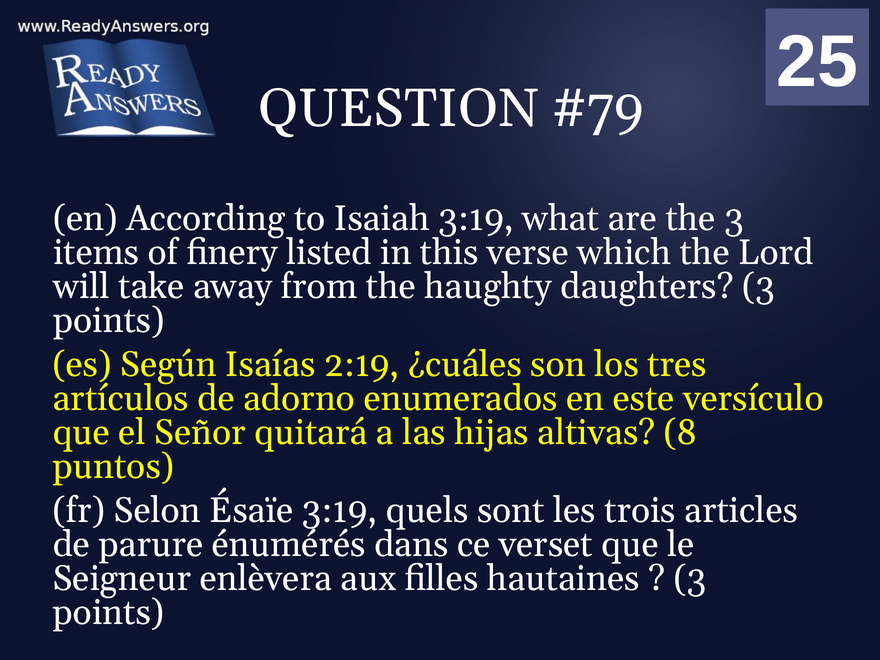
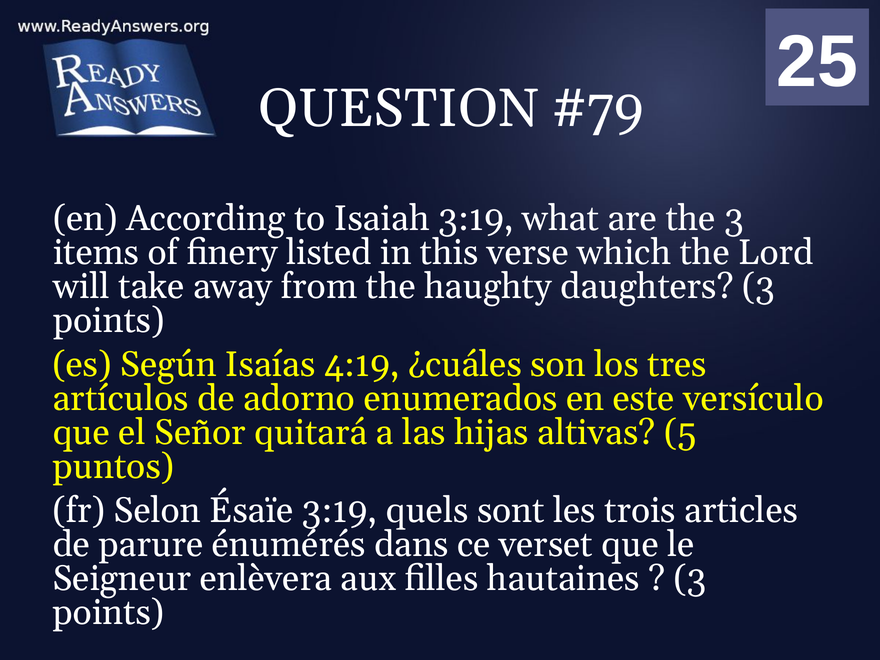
2:19: 2:19 -> 4:19 (362, 365)
8: 8 -> 5 (680, 433)
